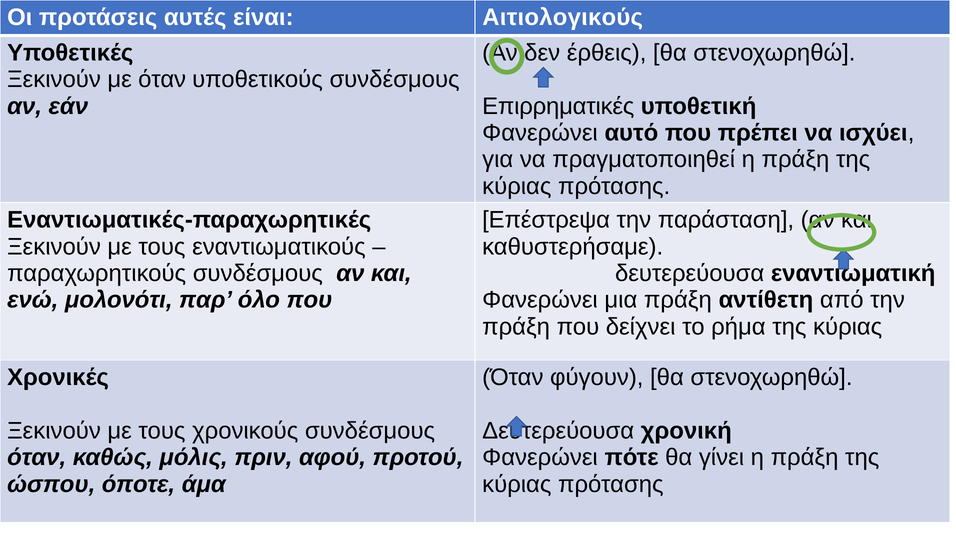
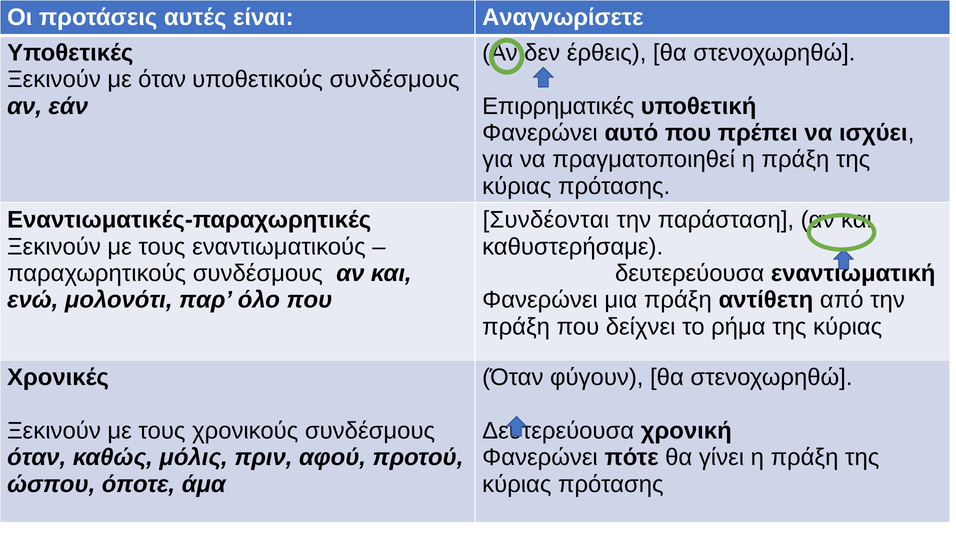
Αιτιολογικούς: Αιτιολογικούς -> Αναγνωρίσετε (563, 17)
Επέστρεψα: Επέστρεψα -> Συνδέονται (546, 220)
